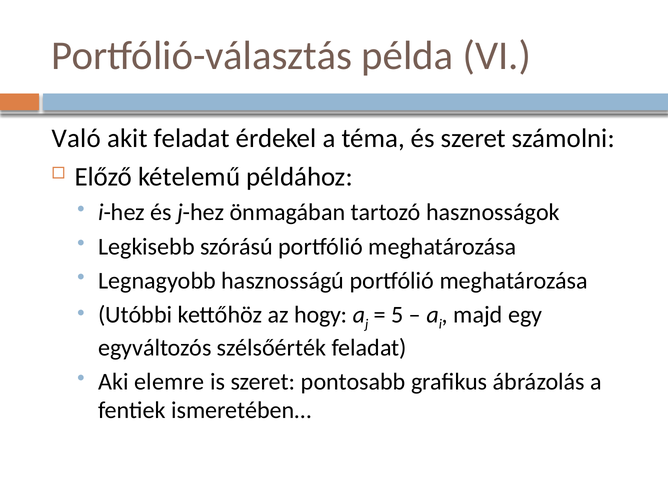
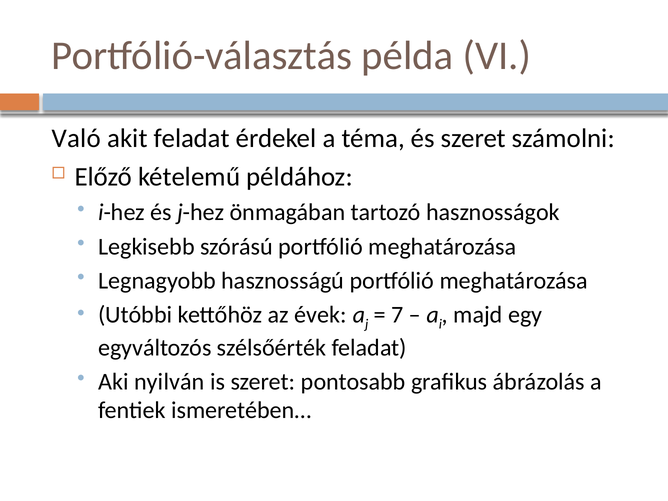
hogy: hogy -> évek (321, 315)
5: 5 -> 7 (397, 315)
elemre: elemre -> nyilván (169, 382)
